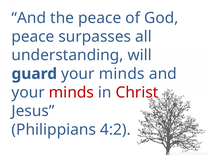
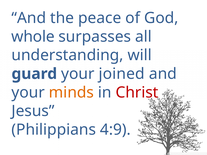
peace: peace -> whole (33, 37)
guard your minds: minds -> joined (122, 74)
minds colour: red -> orange (71, 93)
4:2: 4:2 -> 4:9 (115, 130)
